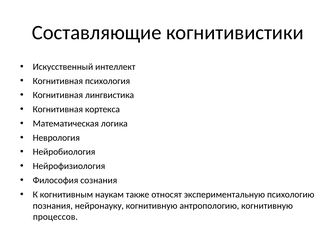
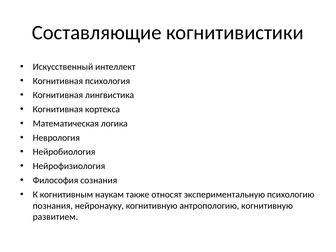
процессов: процессов -> развитием (55, 217)
